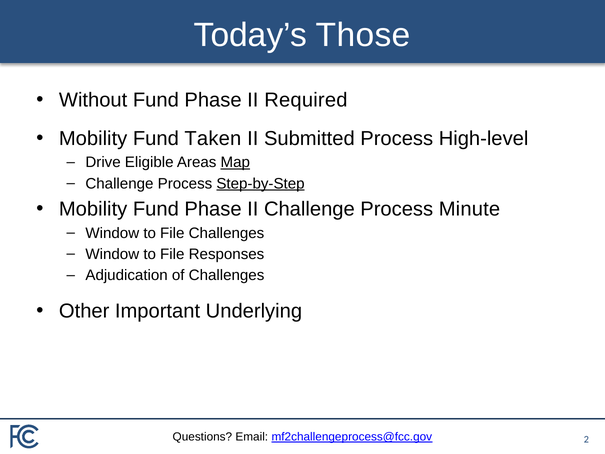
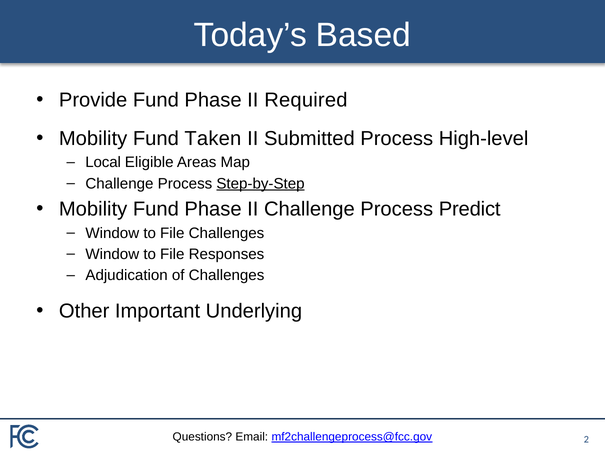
Those: Those -> Based (363, 35)
Without: Without -> Provide (93, 100)
Drive: Drive -> Local (103, 162)
Map underline: present -> none (235, 162)
Minute: Minute -> Predict (470, 209)
